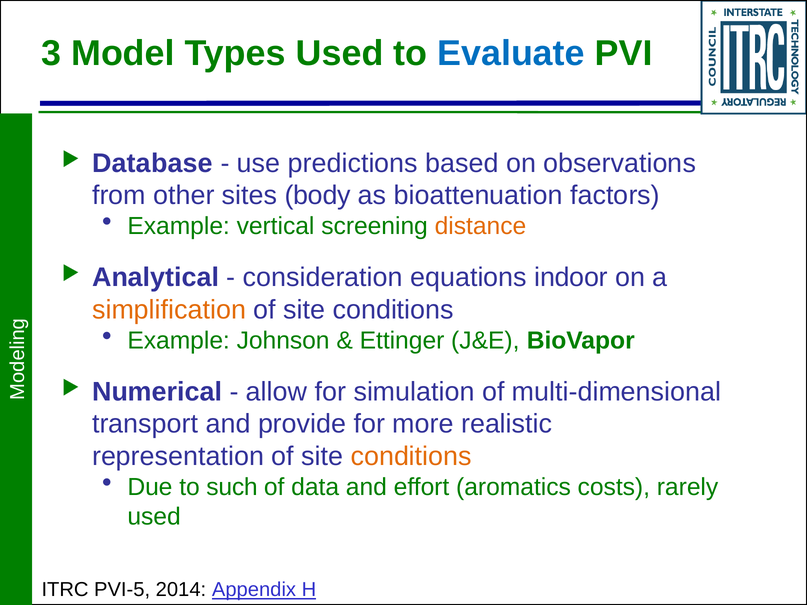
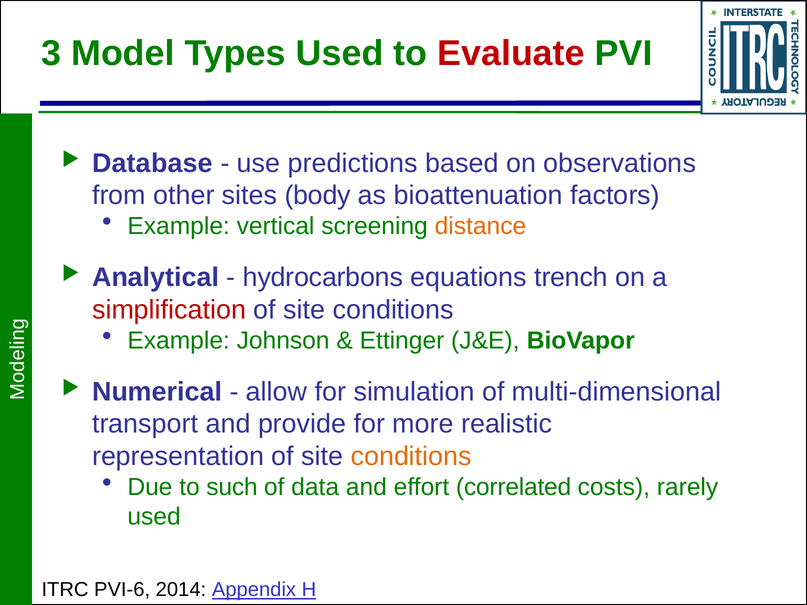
Evaluate colour: blue -> red (511, 54)
consideration: consideration -> hydrocarbons (323, 278)
indoor: indoor -> trench (571, 278)
simplification colour: orange -> red (169, 310)
aromatics: aromatics -> correlated (514, 487)
PVI-5: PVI-5 -> PVI-6 (122, 590)
